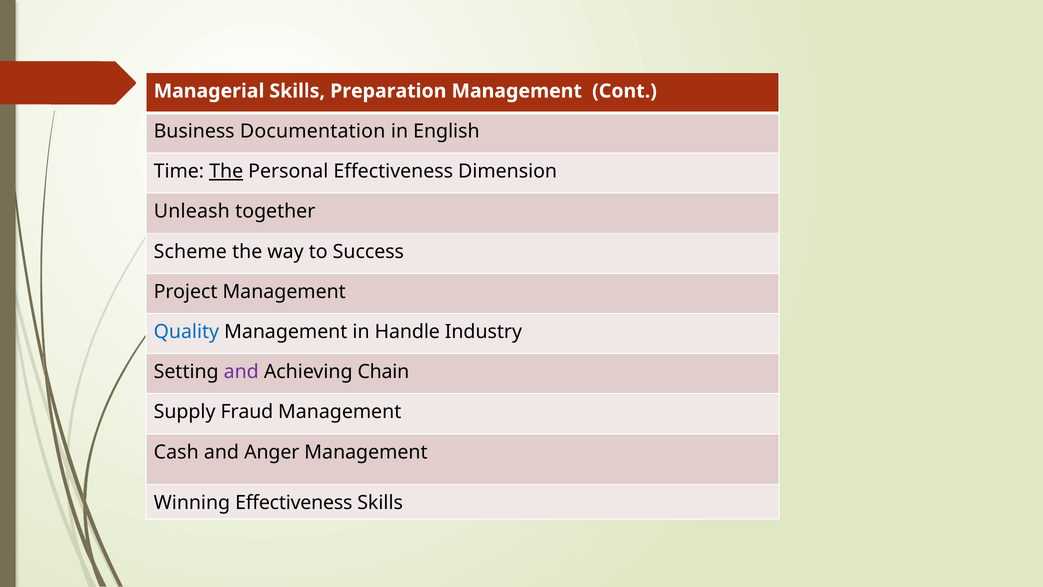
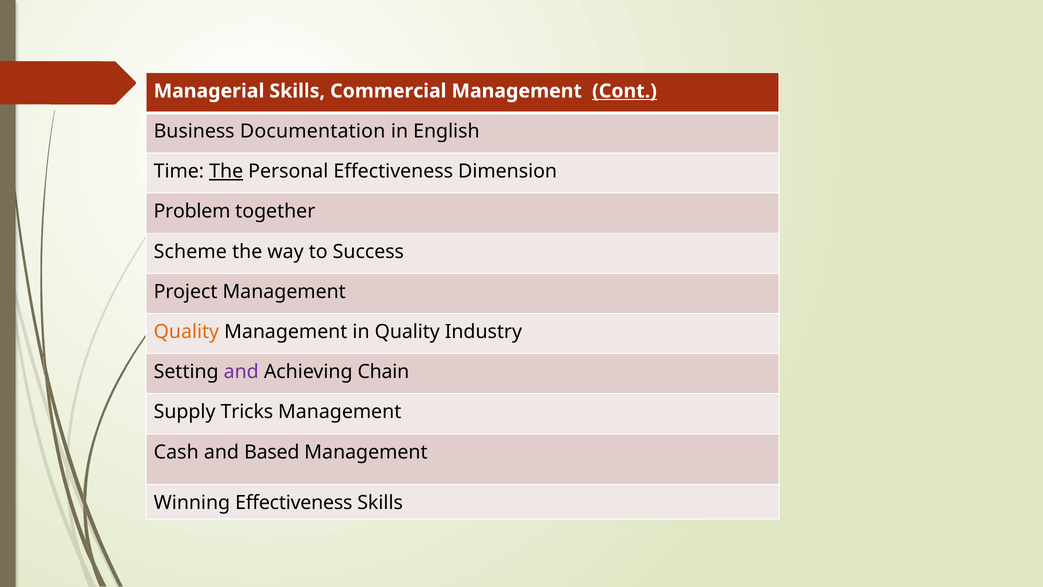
Preparation: Preparation -> Commercial (388, 91)
Cont underline: none -> present (624, 91)
Unleash: Unleash -> Problem (192, 211)
Quality colour: blue -> orange (186, 332)
in Handle: Handle -> Quality (407, 332)
Fraud: Fraud -> Tricks (247, 412)
Anger: Anger -> Based (272, 452)
